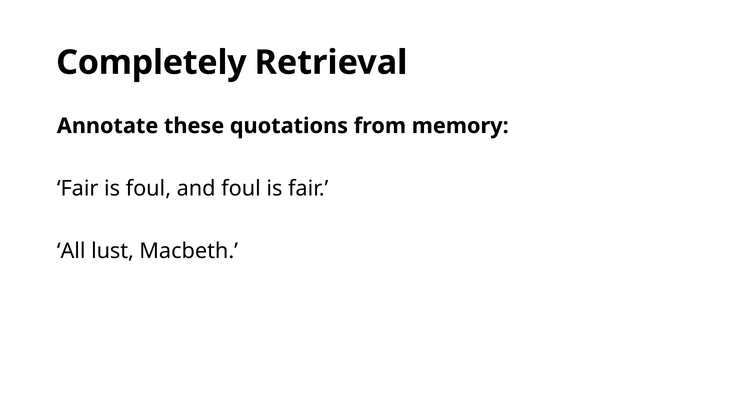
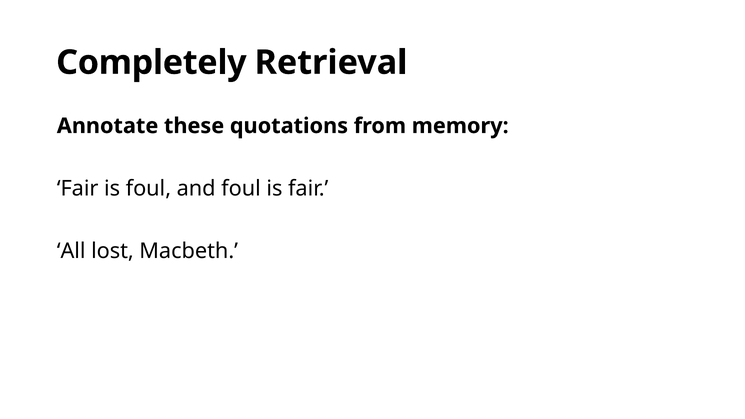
lust: lust -> lost (112, 251)
